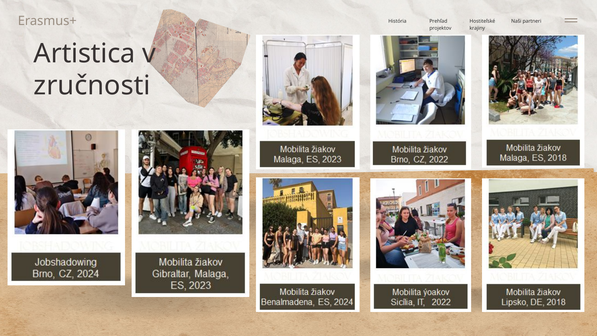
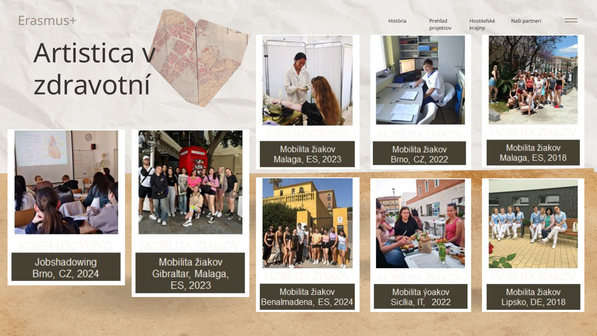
zručnosti: zručnosti -> zdravotní (92, 86)
